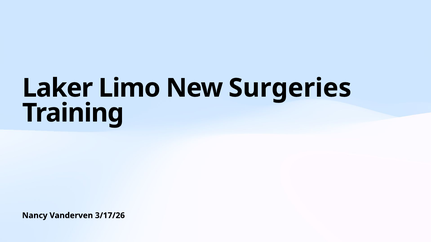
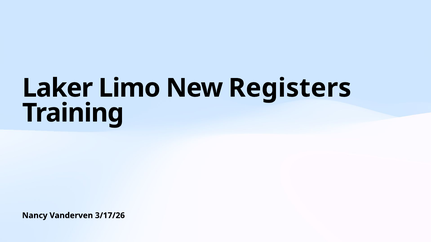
Surgeries: Surgeries -> Registers (290, 88)
